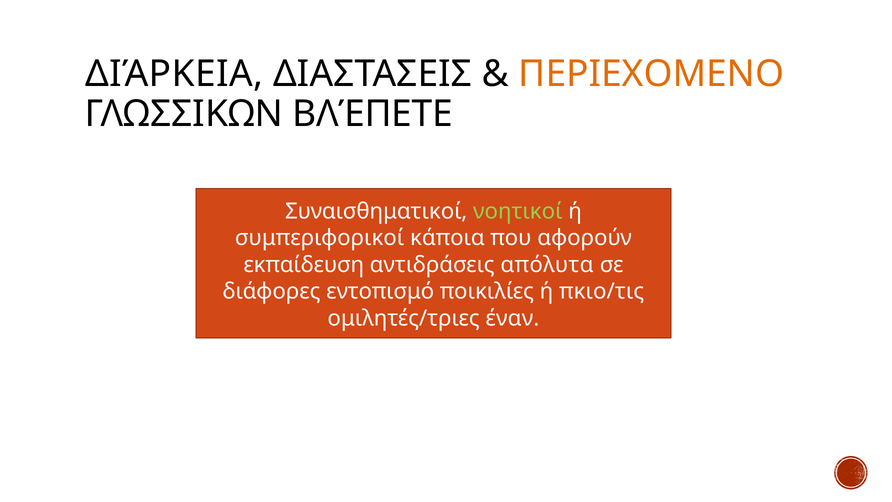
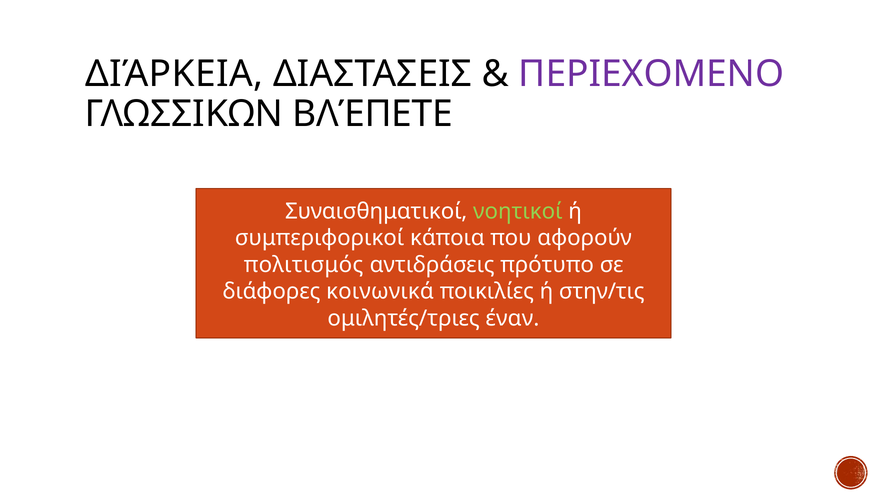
ΠΕΡΙΕΧΟΜΕΝΟ colour: orange -> purple (651, 74)
εκπαίδευση: εκπαίδευση -> πολιτισμός (304, 265)
απόλυτα: απόλυτα -> πρότυπο (547, 265)
εντοπισμό: εντοπισμό -> κοινωνικά (380, 291)
πκιο/τις: πκιο/τις -> στην/τις (602, 291)
